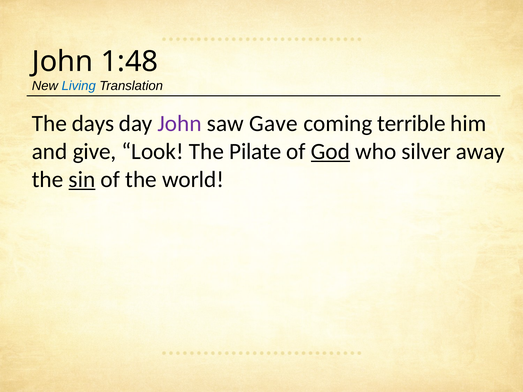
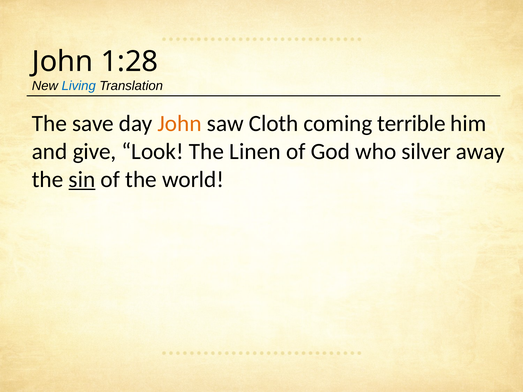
1:48: 1:48 -> 1:28 (129, 62)
days: days -> save (93, 124)
John colour: purple -> orange (180, 124)
Gave: Gave -> Cloth (274, 124)
Pilate: Pilate -> Linen (255, 152)
God underline: present -> none (330, 152)
